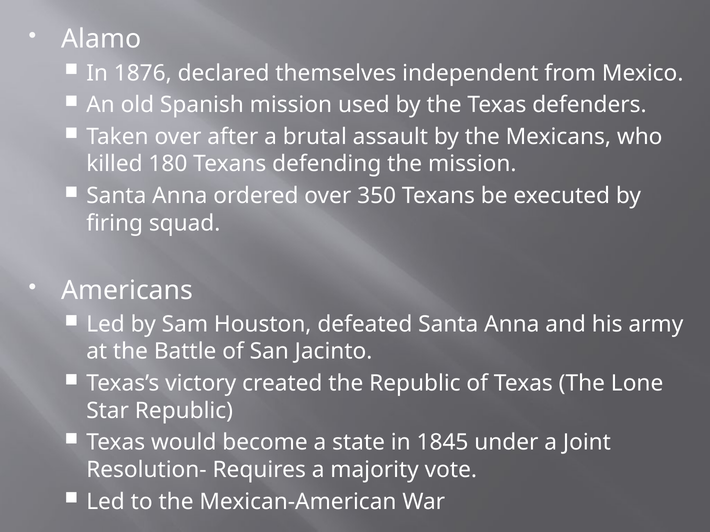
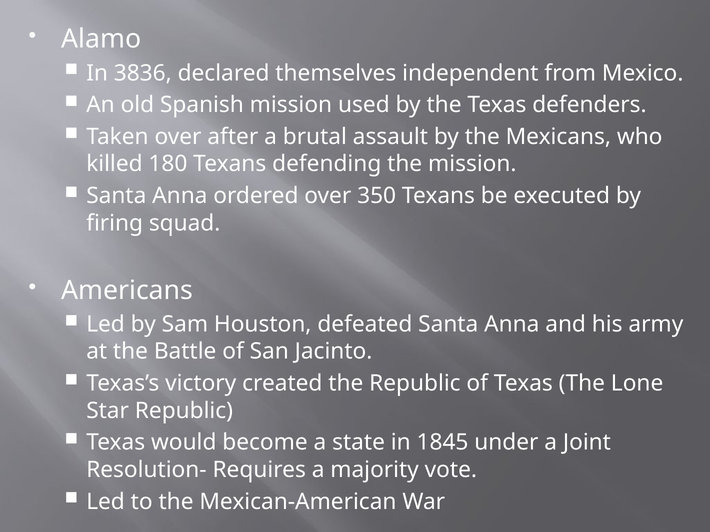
1876: 1876 -> 3836 (143, 73)
